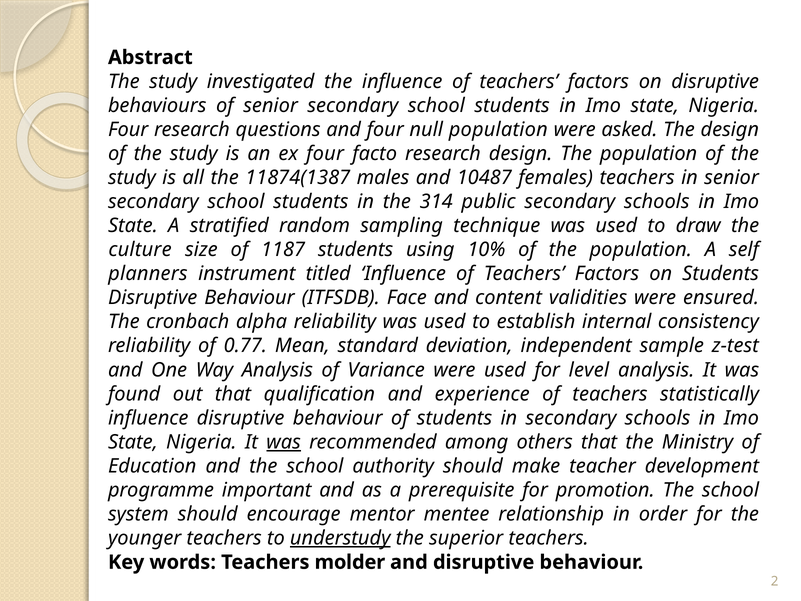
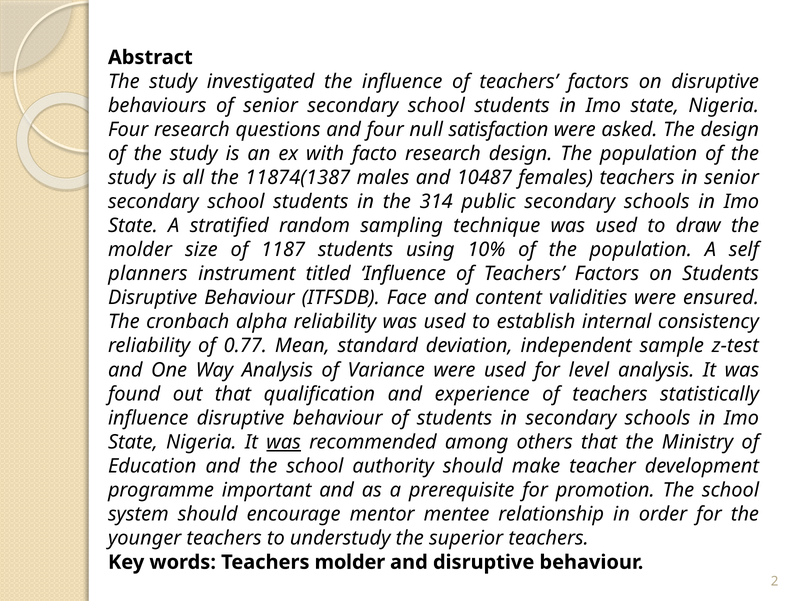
null population: population -> satisfaction (498, 129)
ex four: four -> with (325, 153)
culture: culture -> molder (140, 250)
understudy underline: present -> none (340, 538)
